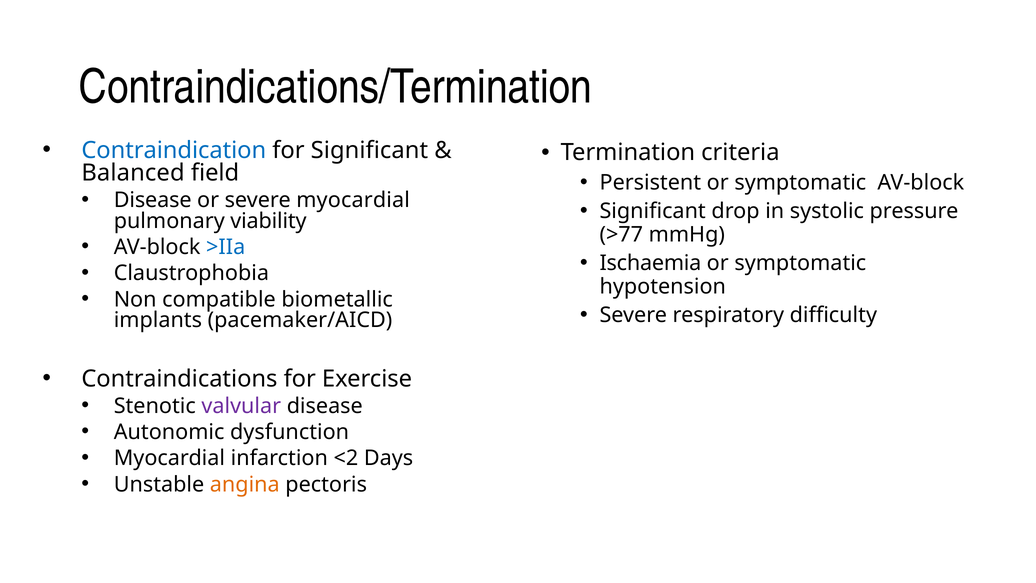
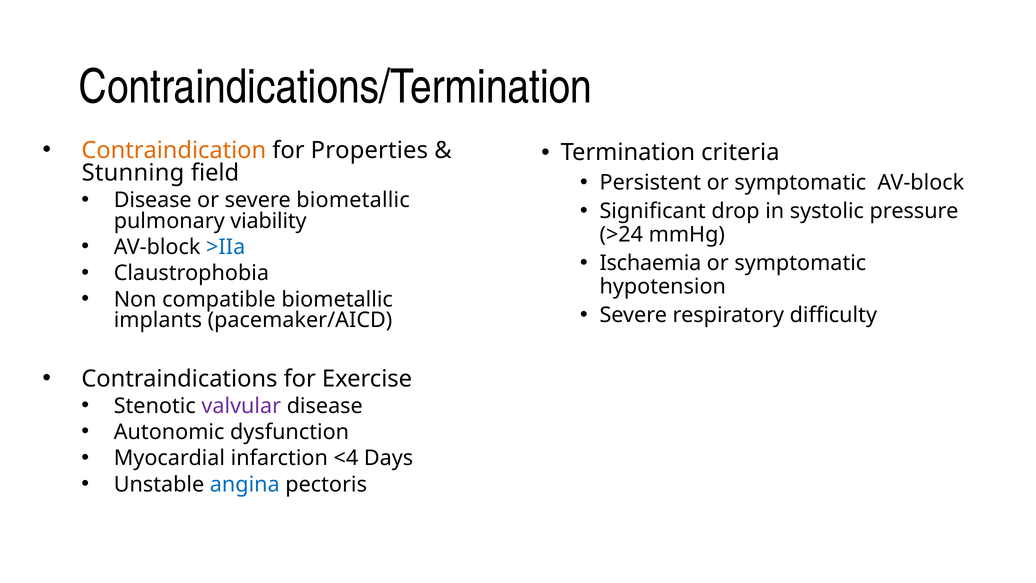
Contraindication colour: blue -> orange (174, 150)
for Significant: Significant -> Properties (369, 150)
Balanced: Balanced -> Stunning (133, 173)
severe myocardial: myocardial -> biometallic (353, 200)
>77: >77 -> >24 (621, 234)
<2: <2 -> <4 (346, 458)
angina colour: orange -> blue (245, 484)
